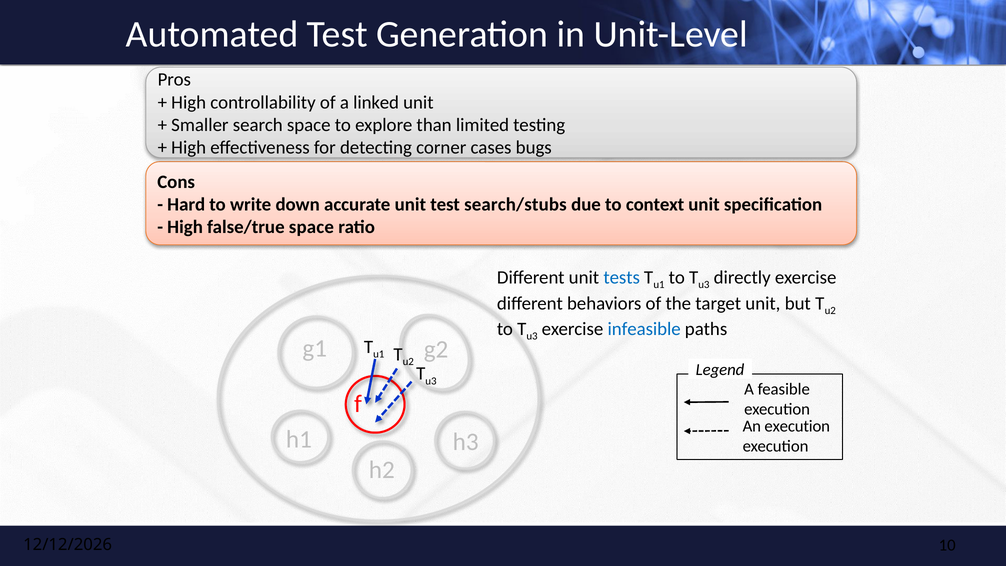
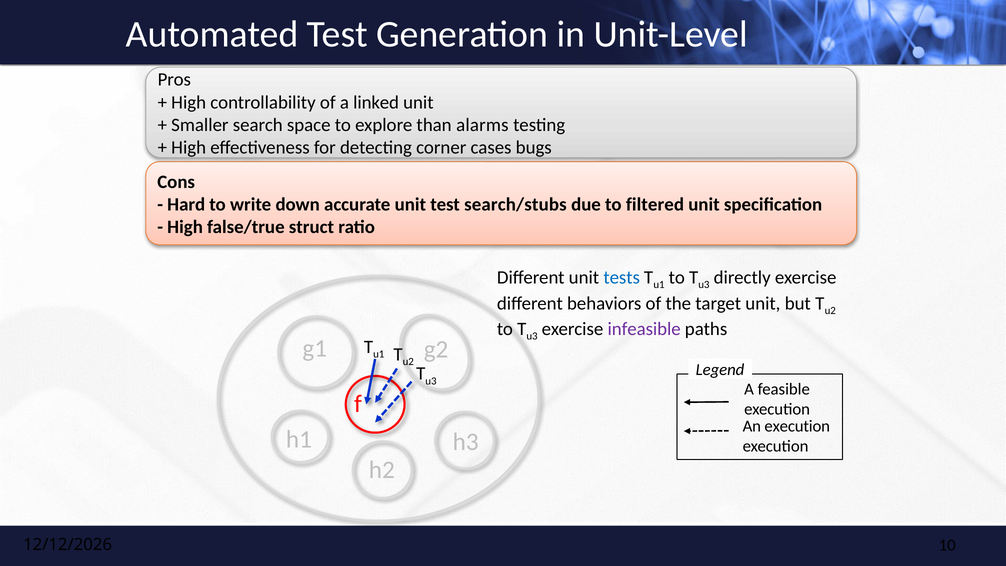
limited: limited -> alarms (482, 125)
context: context -> filtered (655, 204)
false/true space: space -> struct (311, 227)
infeasible colour: blue -> purple (644, 329)
